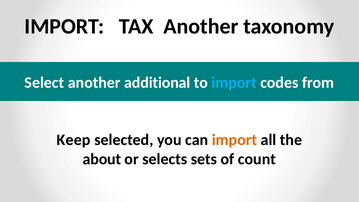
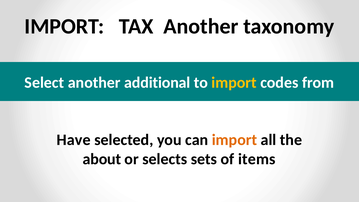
import colour: light blue -> yellow (234, 83)
Keep: Keep -> Have (74, 140)
count: count -> items (257, 159)
